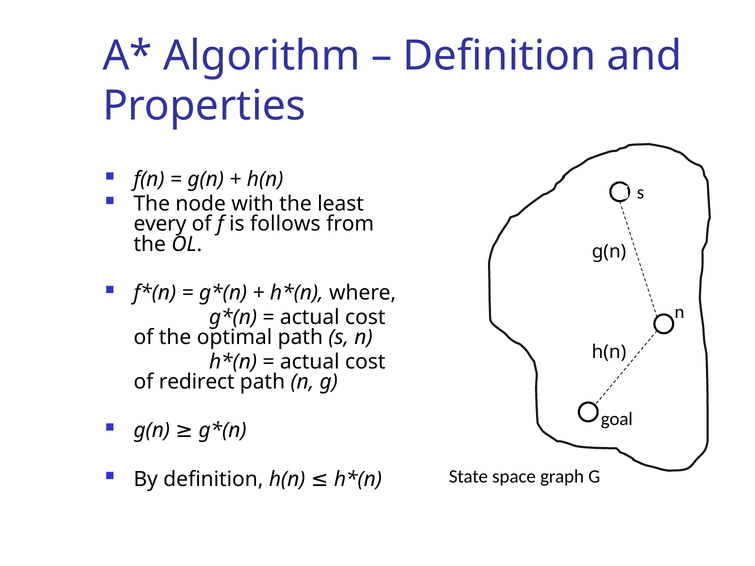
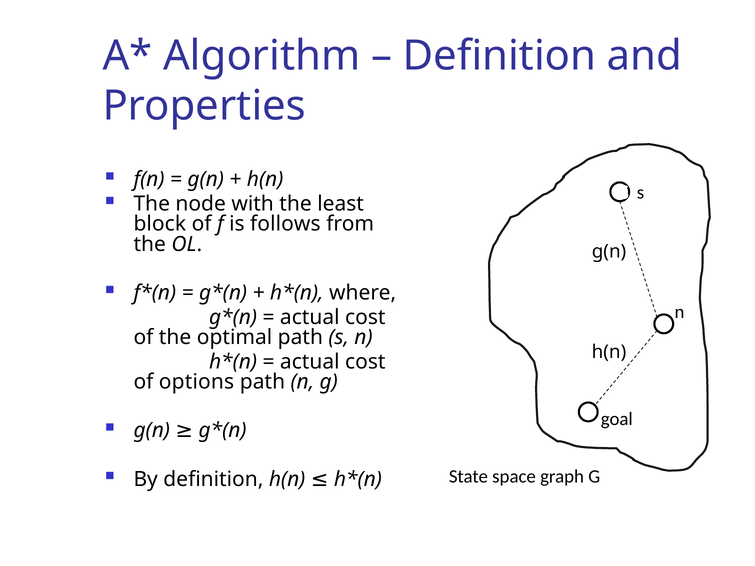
every: every -> block (160, 224)
redirect: redirect -> options (196, 382)
